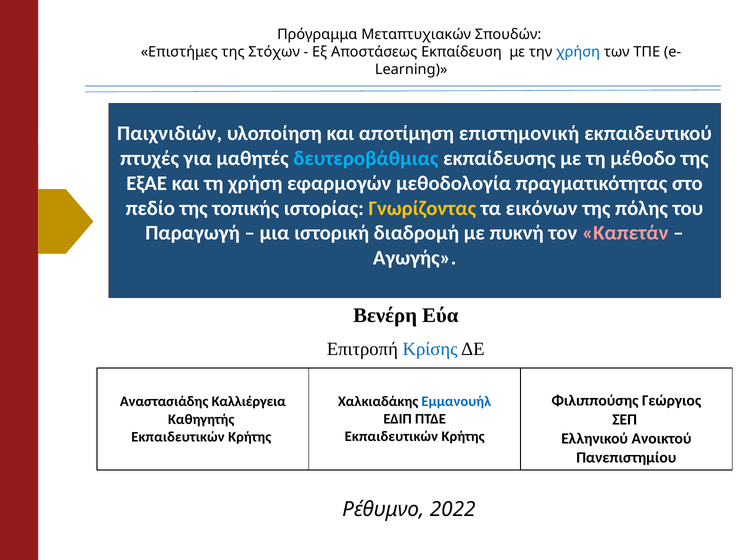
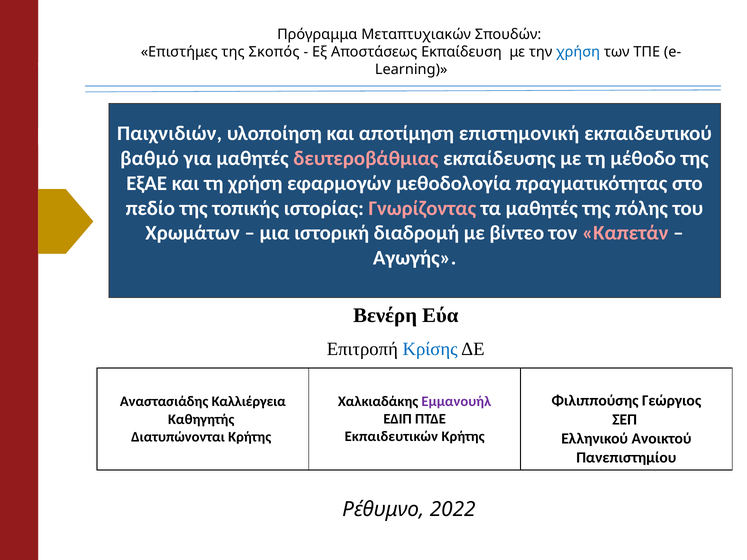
Στόχων: Στόχων -> Σκοπός (274, 52)
πτυχές: πτυχές -> βαθμό (149, 158)
δευτεροβάθμιας colour: light blue -> pink (366, 158)
Γνωρίζοντας colour: yellow -> pink (422, 208)
τα εικόνων: εικόνων -> μαθητές (542, 208)
Παραγωγή: Παραγωγή -> Χρωμάτων (193, 233)
πυκνή: πυκνή -> βίντεο (517, 233)
Εμμανουήλ colour: blue -> purple (456, 401)
Εκπαιδευτικών: Εκπαιδευτικών -> Διατυπώνονται (178, 437)
